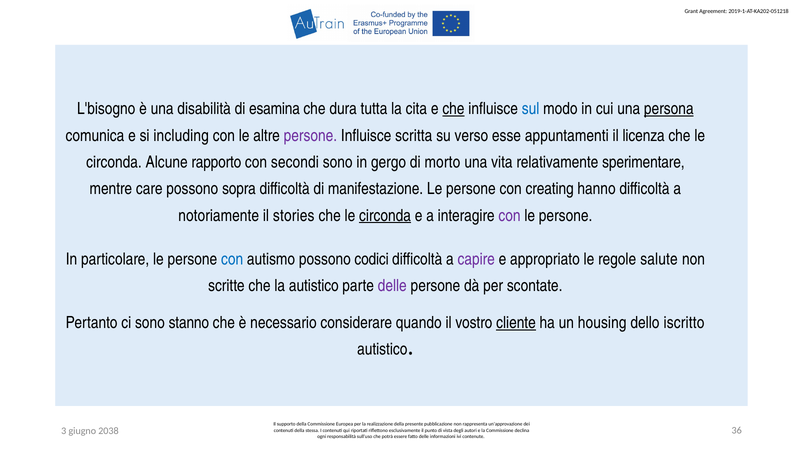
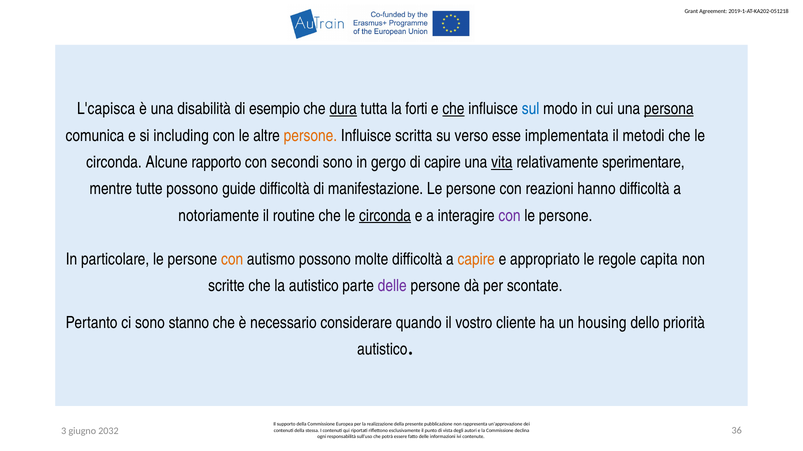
L'bisogno: L'bisogno -> L'capisca (106, 109)
esamina: esamina -> esempio (274, 109)
dura underline: none -> present (343, 109)
cita: cita -> forti (416, 109)
persone colour: purple -> orange (310, 136)
appuntamenti: appuntamenti -> implementata (567, 136)
licenza: licenza -> metodi (643, 136)
di morto: morto -> capire (443, 162)
vita underline: none -> present (502, 162)
care: care -> tutte (149, 189)
sopra: sopra -> guide (239, 189)
creating: creating -> reazioni (550, 189)
stories: stories -> routine (294, 216)
con colour: blue -> orange (232, 260)
codici: codici -> molte (371, 260)
capire colour: purple -> orange (476, 260)
salute: salute -> capita (659, 260)
cliente underline: present -> none (516, 323)
iscritto: iscritto -> priorità (684, 323)
2038: 2038 -> 2032 (108, 431)
